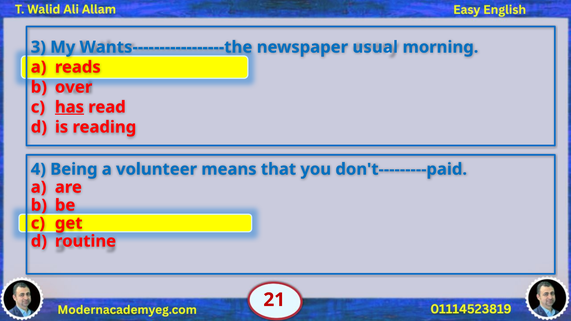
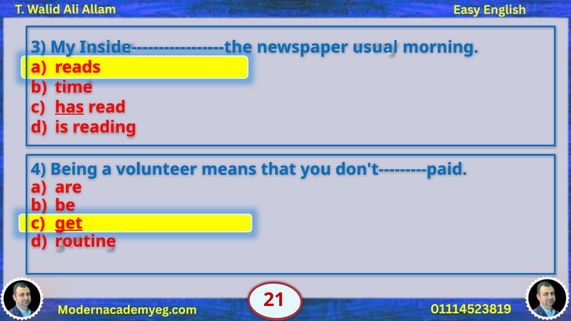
Wants-----------------the: Wants-----------------the -> Inside-----------------the (166, 47)
over: over -> time (74, 87)
get underline: none -> present (69, 223)
